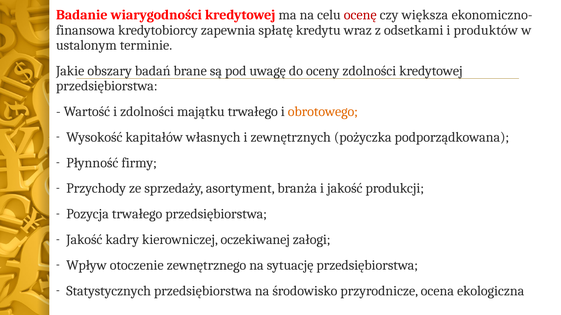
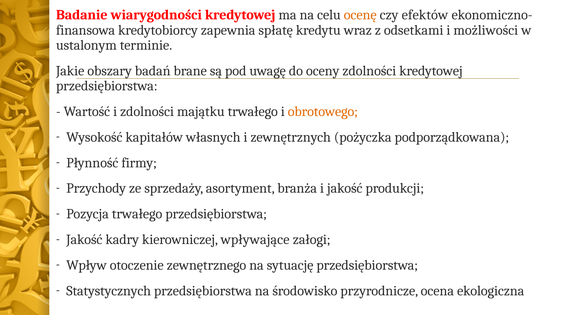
ocenę colour: red -> orange (360, 15)
większa: większa -> efektów (425, 15)
produktów: produktów -> możliwości (486, 30)
oczekiwanej: oczekiwanej -> wpływające (255, 240)
